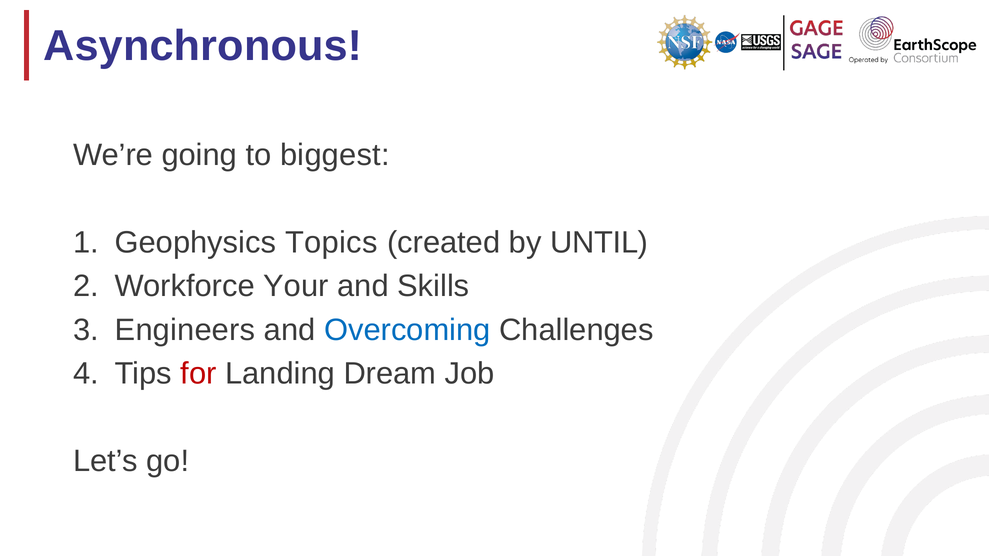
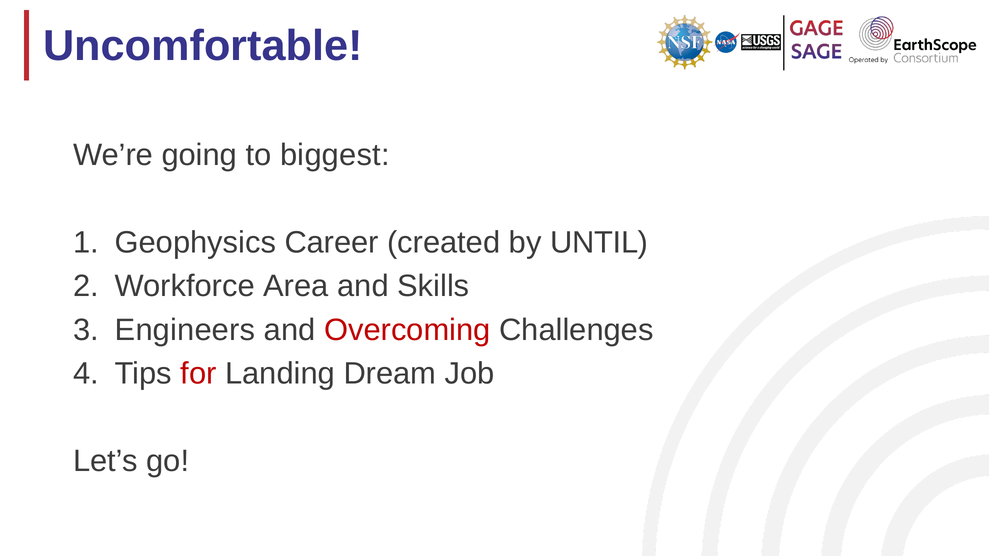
Asynchronous: Asynchronous -> Uncomfortable (203, 46)
Topics: Topics -> Career (332, 243)
Your: Your -> Area (296, 286)
Overcoming colour: blue -> red (407, 330)
